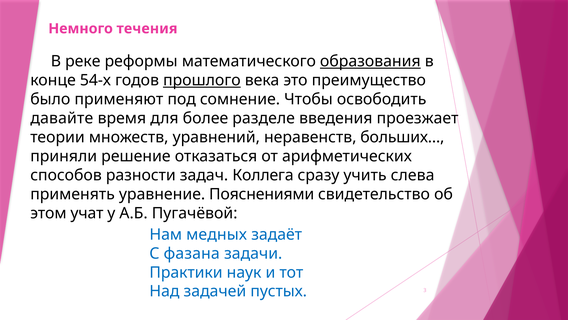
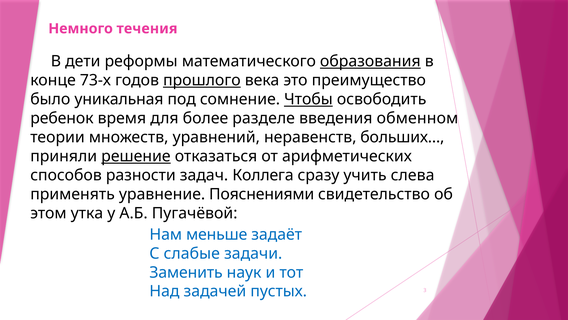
реке: реке -> дети (83, 61)
54-х: 54-х -> 73-х (95, 80)
применяют: применяют -> уникальная (119, 99)
Чтобы underline: none -> present (308, 99)
давайте: давайте -> ребенок (62, 118)
проезжает: проезжает -> обменном (417, 118)
решение underline: none -> present (136, 156)
учат: учат -> утка (87, 213)
медных: медных -> меньше (217, 234)
фазана: фазана -> слабые (192, 253)
Практики: Практики -> Заменить (186, 272)
